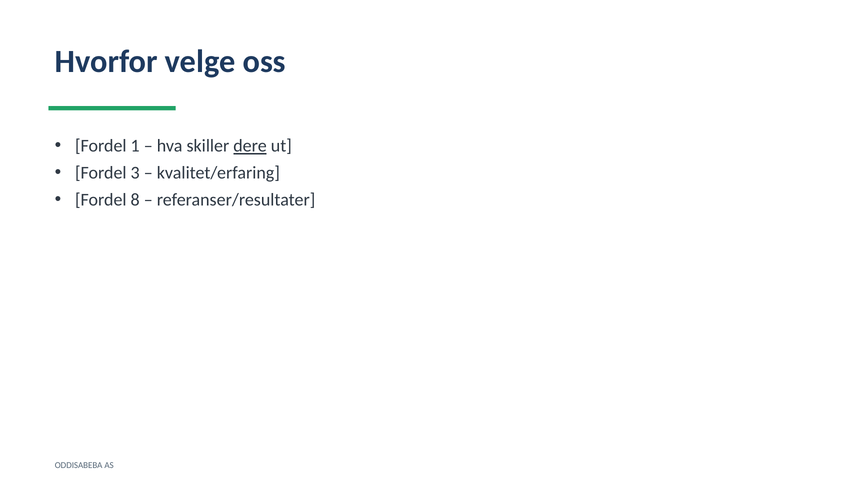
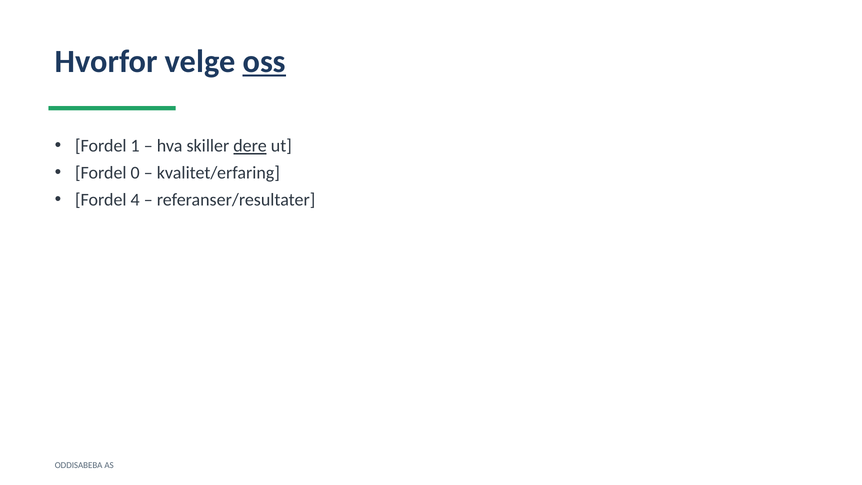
oss underline: none -> present (264, 62)
3: 3 -> 0 (135, 173)
8: 8 -> 4 (135, 200)
